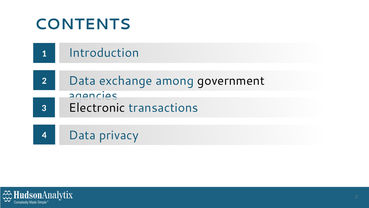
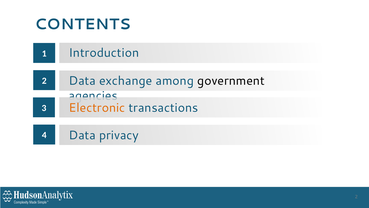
Electronic colour: black -> orange (97, 108)
